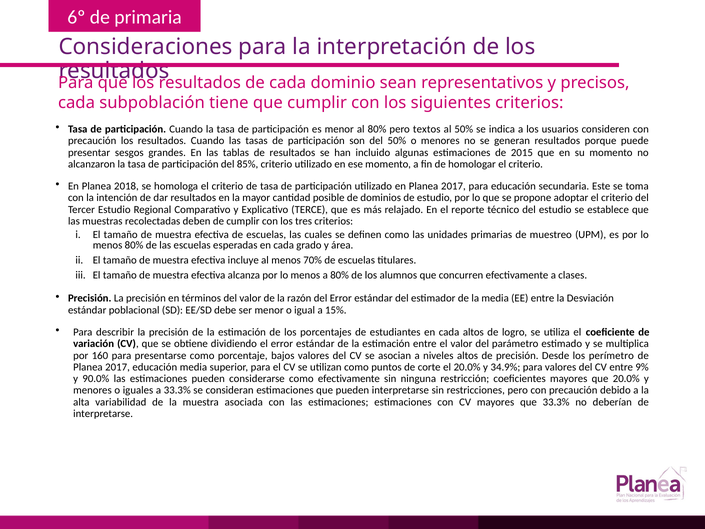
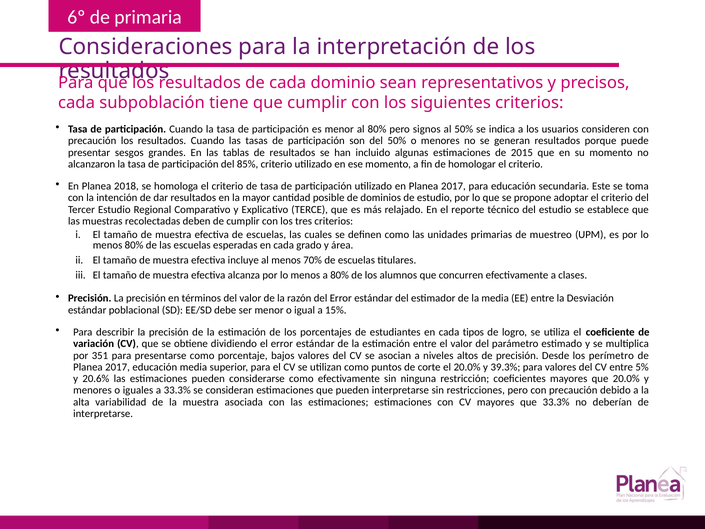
textos: textos -> signos (427, 129)
cada altos: altos -> tipos (473, 332)
160: 160 -> 351 (100, 355)
34.9%: 34.9% -> 39.3% (505, 367)
9%: 9% -> 5% (642, 367)
90.0%: 90.0% -> 20.6% (96, 379)
